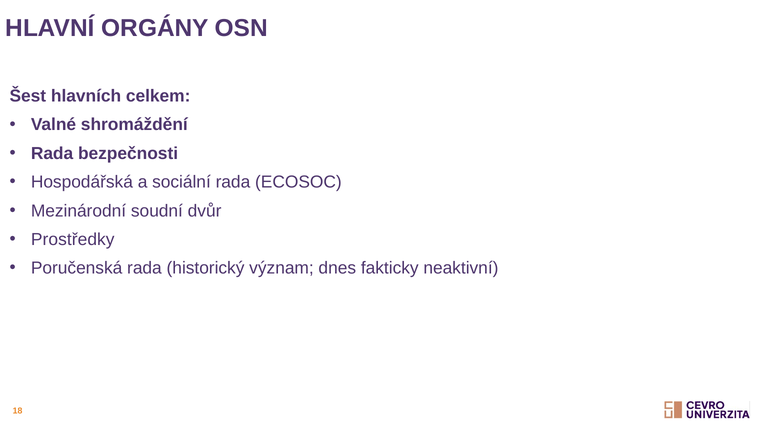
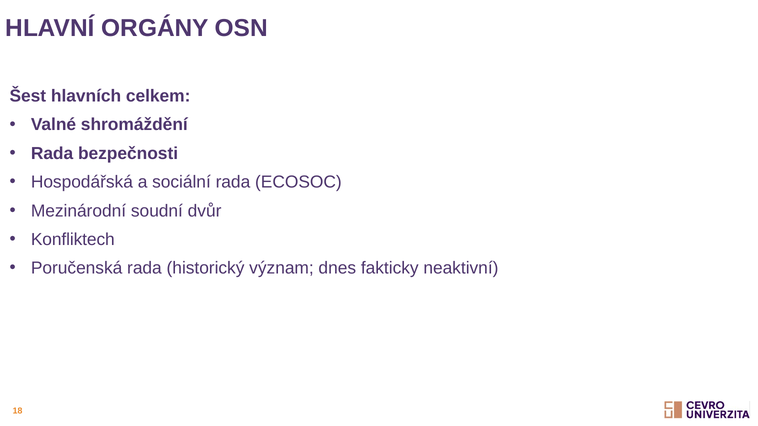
Prostředky: Prostředky -> Konfliktech (73, 240)
